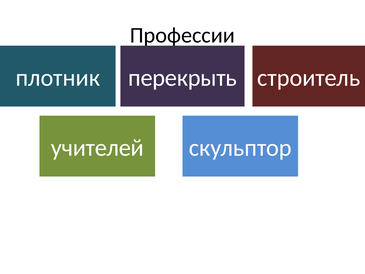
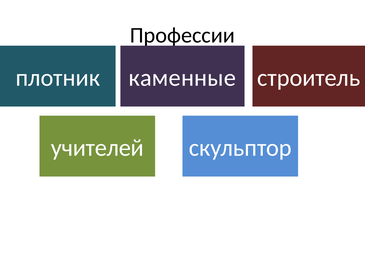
перекрыть: перекрыть -> каменные (182, 78)
